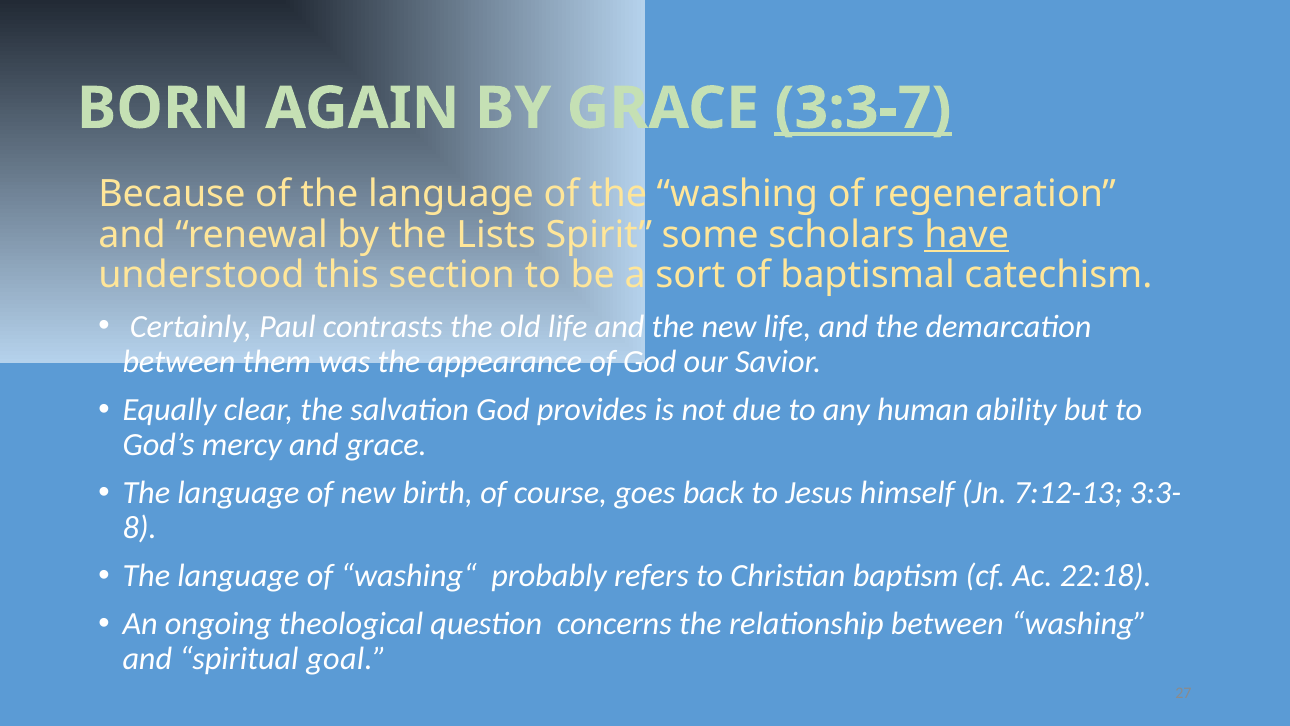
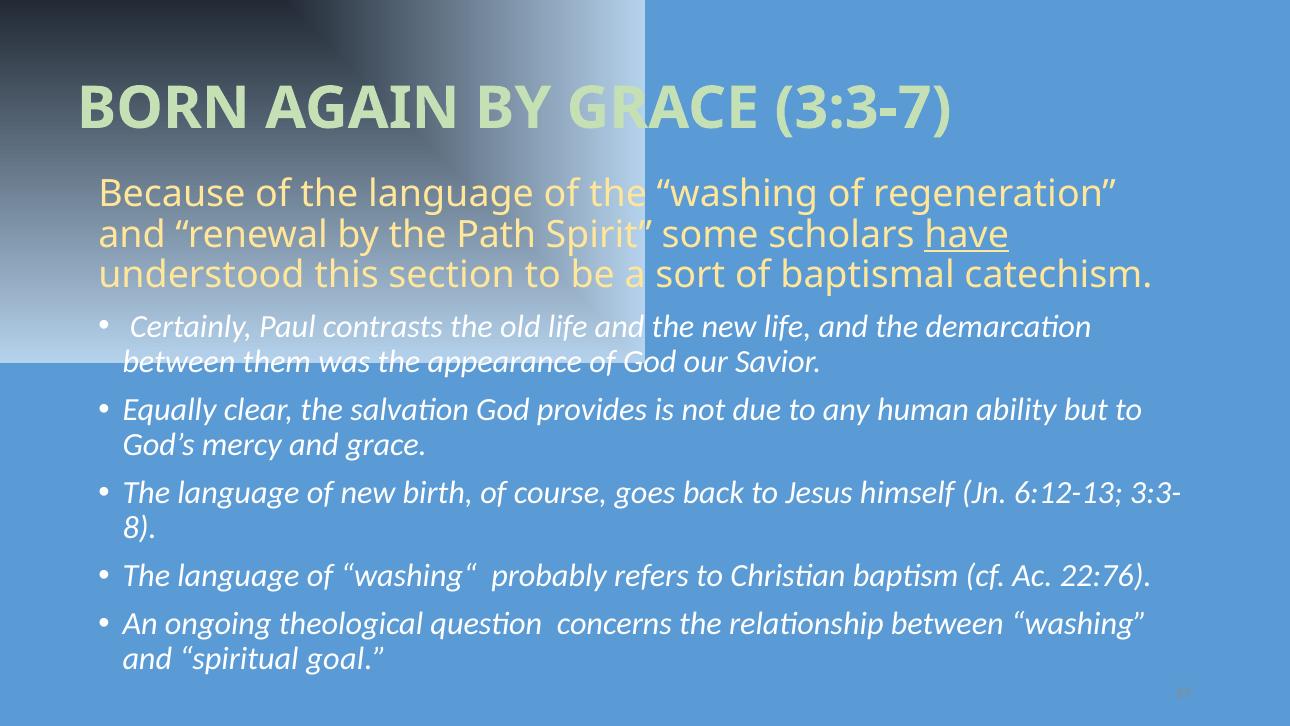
3:3-7 underline: present -> none (863, 108)
Lists: Lists -> Path (496, 235)
7:12-13: 7:12-13 -> 6:12-13 (1068, 493)
22:18: 22:18 -> 22:76 (1106, 576)
